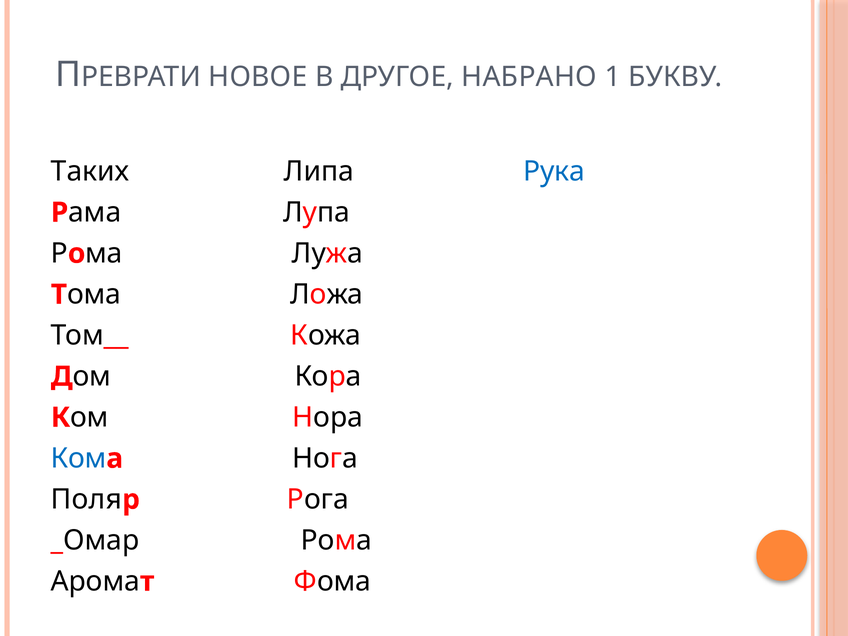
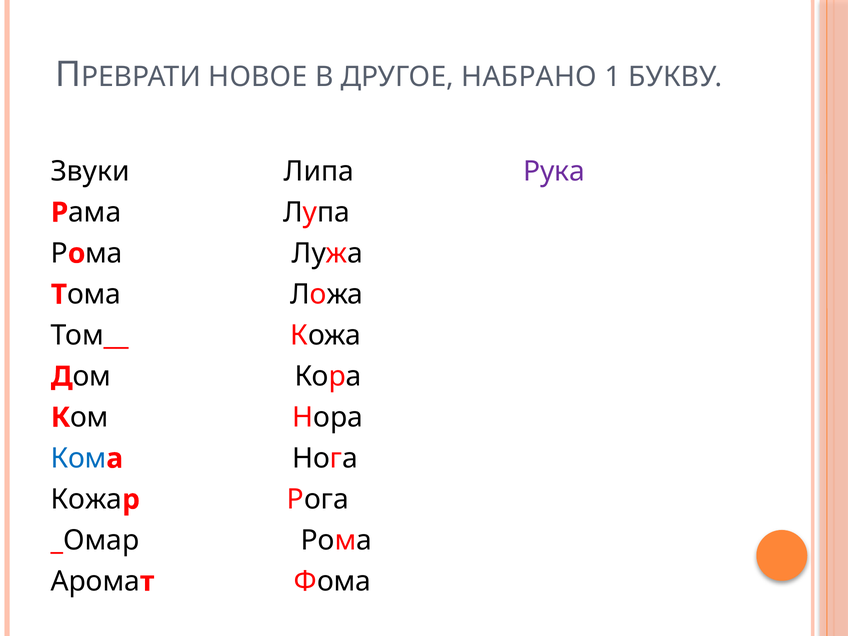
Таких: Таких -> Звуки (90, 172)
Рука colour: blue -> purple (554, 172)
Поля: Поля -> Кожа (86, 500)
